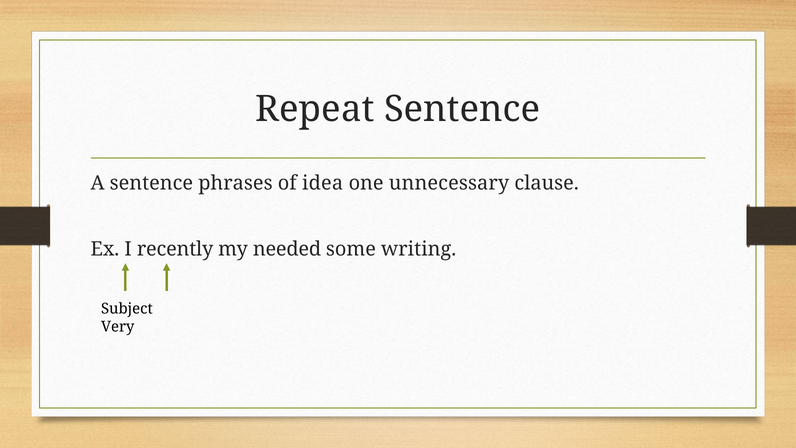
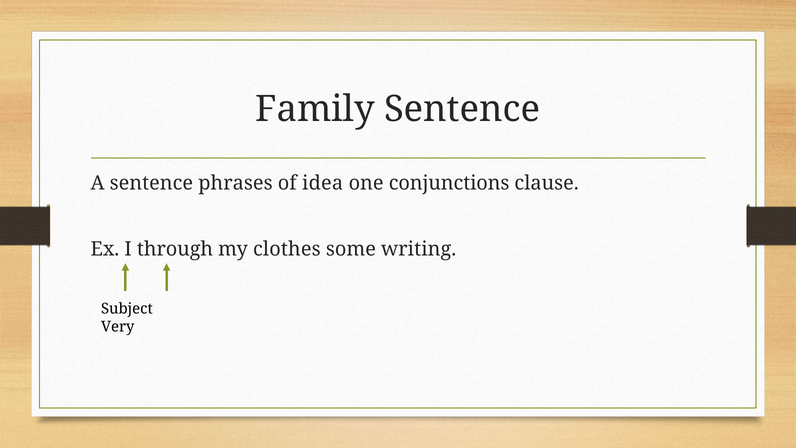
Repeat: Repeat -> Family (315, 109)
unnecessary: unnecessary -> conjunctions (449, 183)
recently: recently -> through (175, 249)
needed: needed -> clothes (287, 249)
